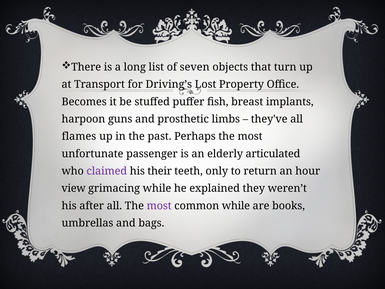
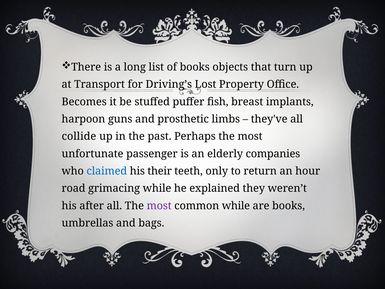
of seven: seven -> books (195, 67)
flames: flames -> collide (79, 136)
articulated: articulated -> companies (273, 154)
claimed colour: purple -> blue (107, 171)
view: view -> road (74, 188)
